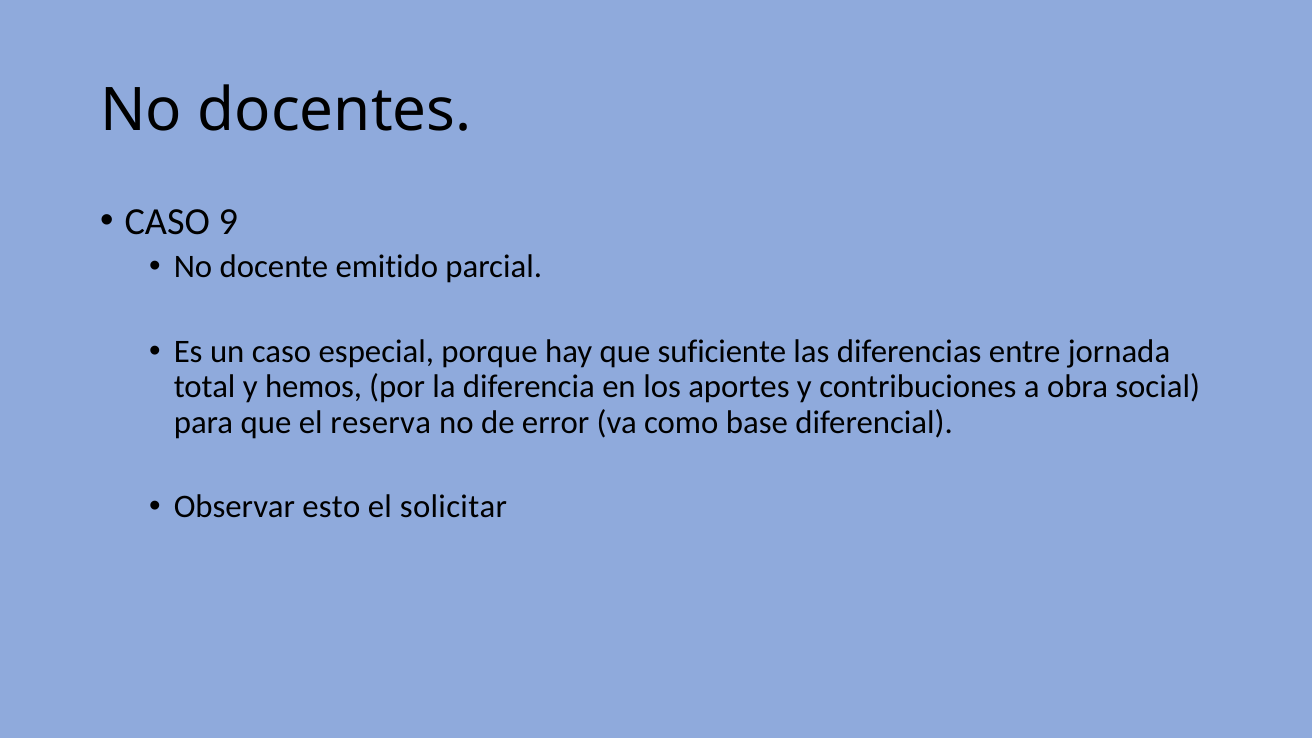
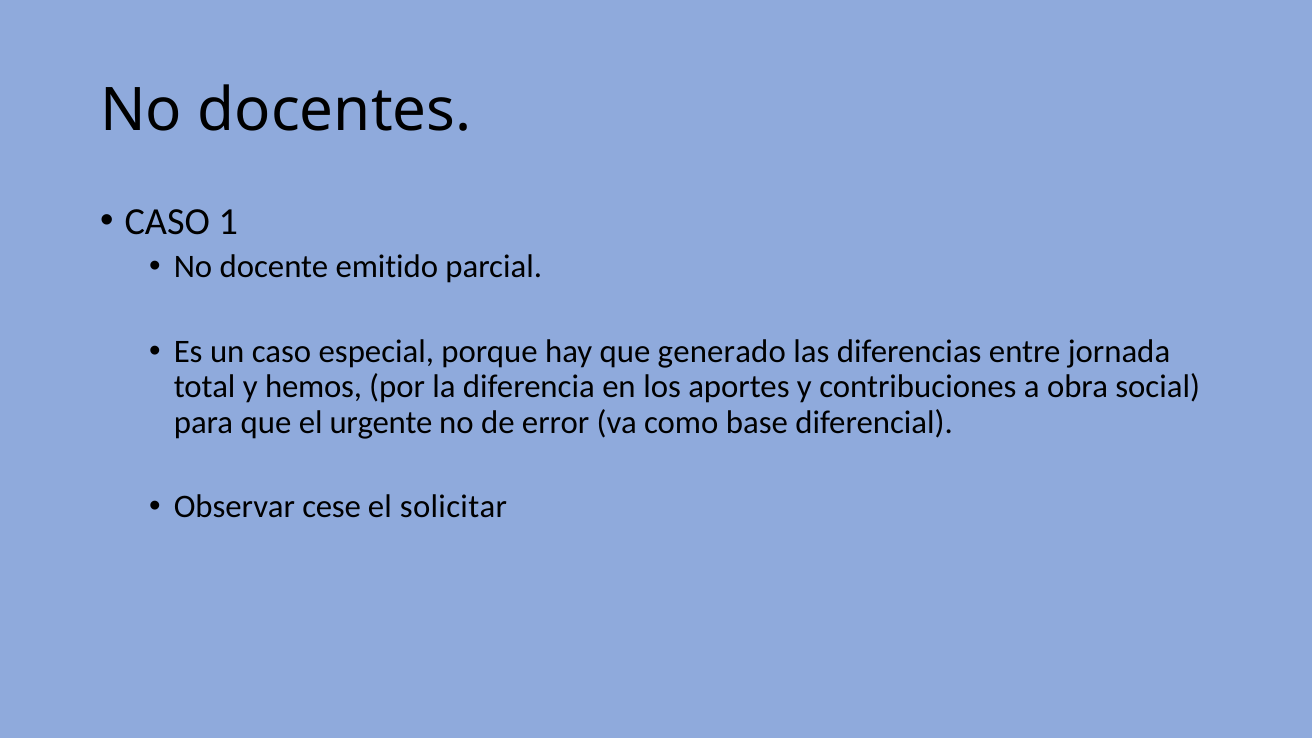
9: 9 -> 1 (228, 222)
suficiente: suficiente -> generado (722, 352)
reserva: reserva -> urgente (381, 422)
esto: esto -> cese (332, 507)
